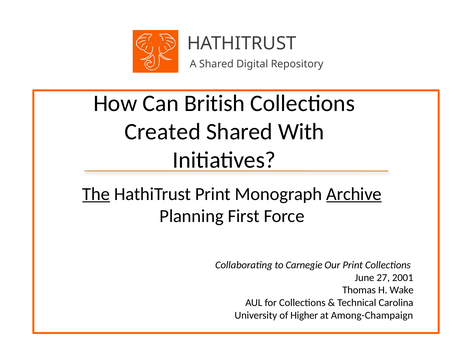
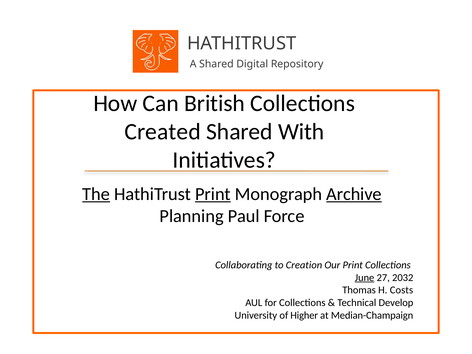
Print underline: none -> present (213, 194)
First: First -> Paul (244, 216)
Carnegie: Carnegie -> Creation (304, 265)
June underline: none -> present (365, 278)
2001: 2001 -> 2032 (403, 278)
Wake: Wake -> Costs (402, 290)
Carolina: Carolina -> Develop (396, 303)
Among-Champaign: Among-Champaign -> Median-Champaign (372, 315)
